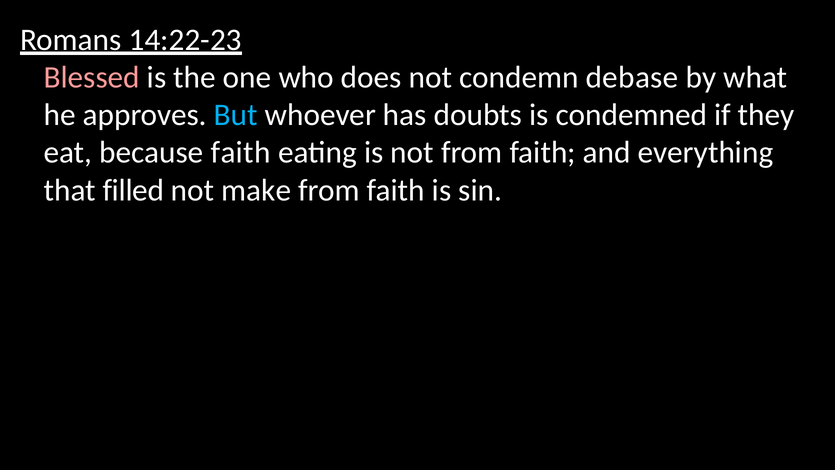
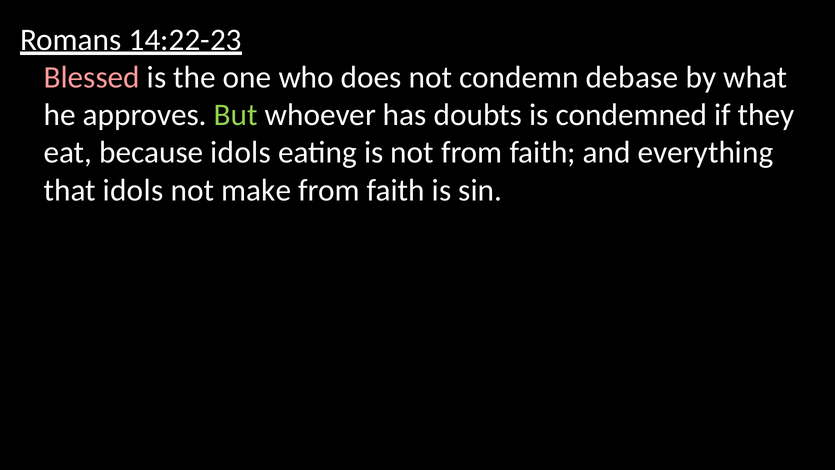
But colour: light blue -> light green (236, 115)
because faith: faith -> idols (241, 152)
that filled: filled -> idols (133, 190)
